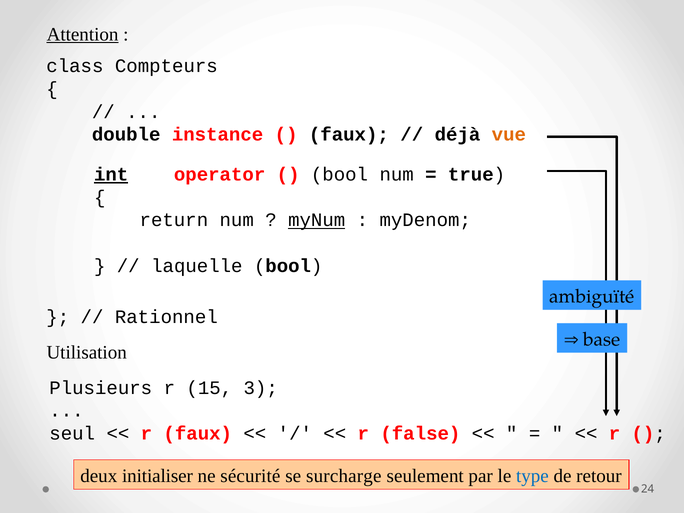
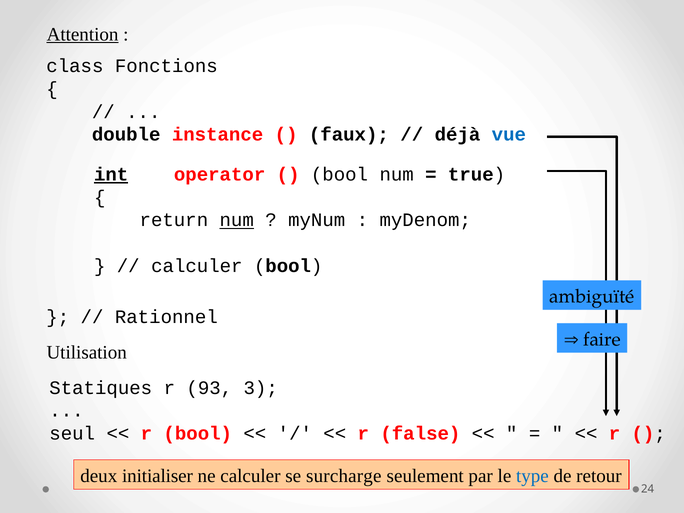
Compteurs: Compteurs -> Fonctions (166, 66)
vue colour: orange -> blue (509, 135)
num underline: none -> present (237, 220)
myNum underline: present -> none (317, 220)
laquelle: laquelle -> calculer (197, 266)
base: base -> faire (602, 339)
Plusieurs: Plusieurs -> Statiques (101, 388)
15: 15 -> 93 (209, 388)
r faux: faux -> bool (198, 433)
ne sécurité: sécurité -> calculer (250, 476)
